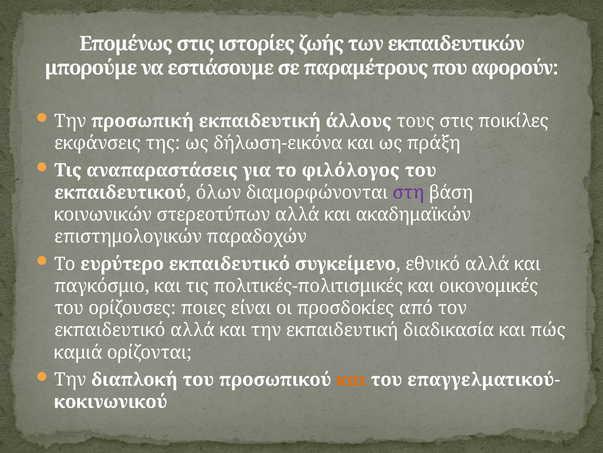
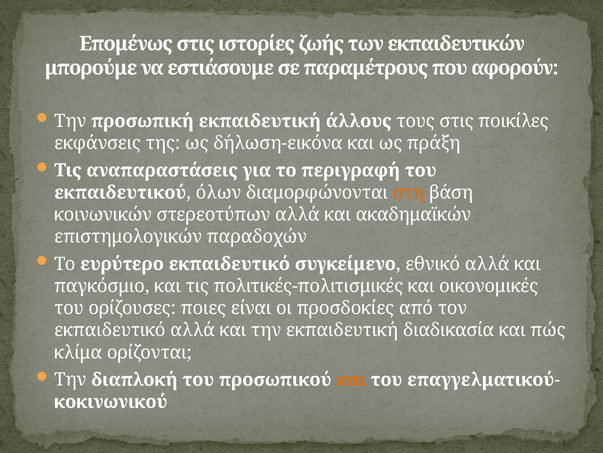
φιλόλογος: φιλόλογος -> περιγραφή (351, 170)
στη colour: purple -> orange (408, 192)
καμιά: καμιά -> κλίμα (78, 352)
